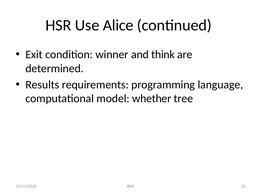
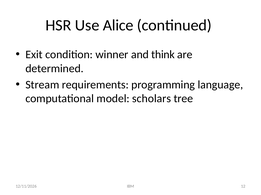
Results: Results -> Stream (42, 85)
whether: whether -> scholars (152, 99)
